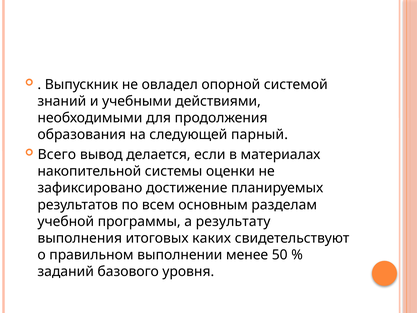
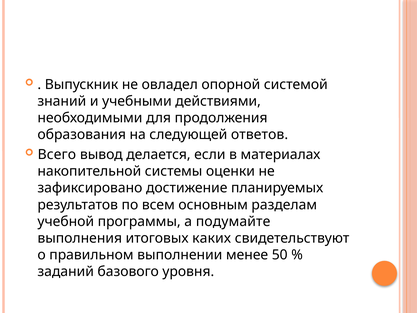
парный: парный -> ответов (260, 134)
результату: результату -> подумайте (233, 221)
